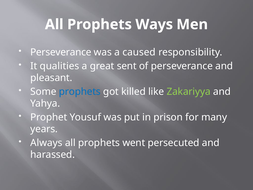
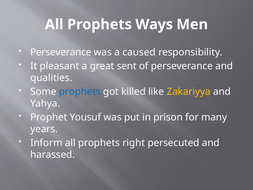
qualities: qualities -> pleasant (59, 66)
pleasant: pleasant -> qualities (51, 78)
Zakariyya colour: light green -> yellow (189, 91)
Always: Always -> Inform (46, 143)
went: went -> right (134, 143)
